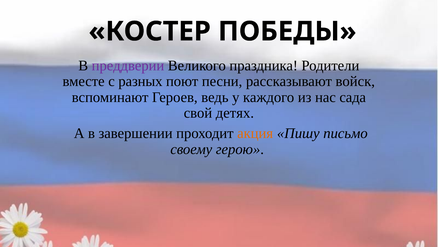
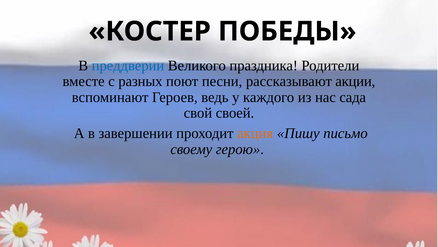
преддверии colour: purple -> blue (128, 65)
войск: войск -> акции (355, 81)
детях: детях -> своей (235, 113)
